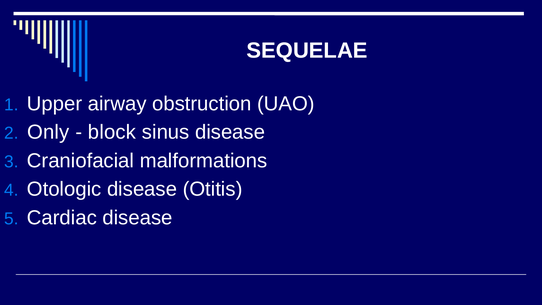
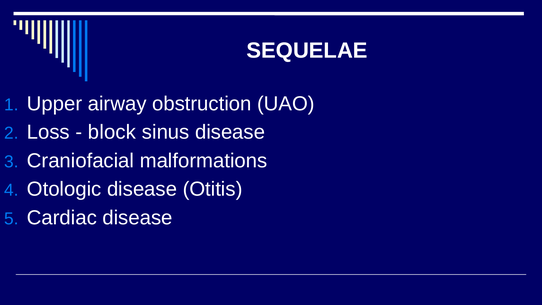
Only: Only -> Loss (48, 132)
